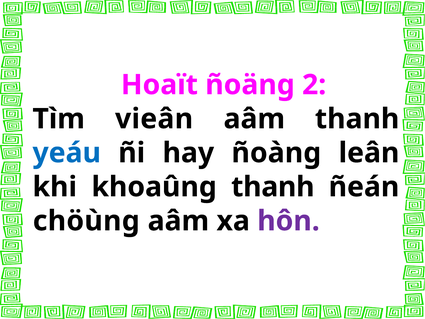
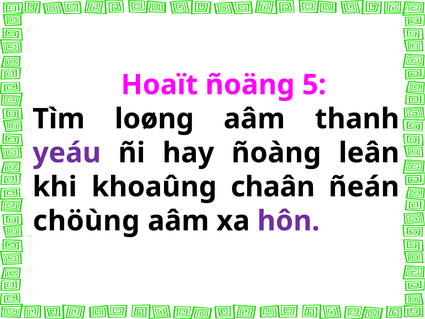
2: 2 -> 5 (314, 85)
vieân: vieân -> loøng (154, 119)
yeáu colour: blue -> purple (67, 153)
khoaûng thanh: thanh -> chaân (273, 187)
